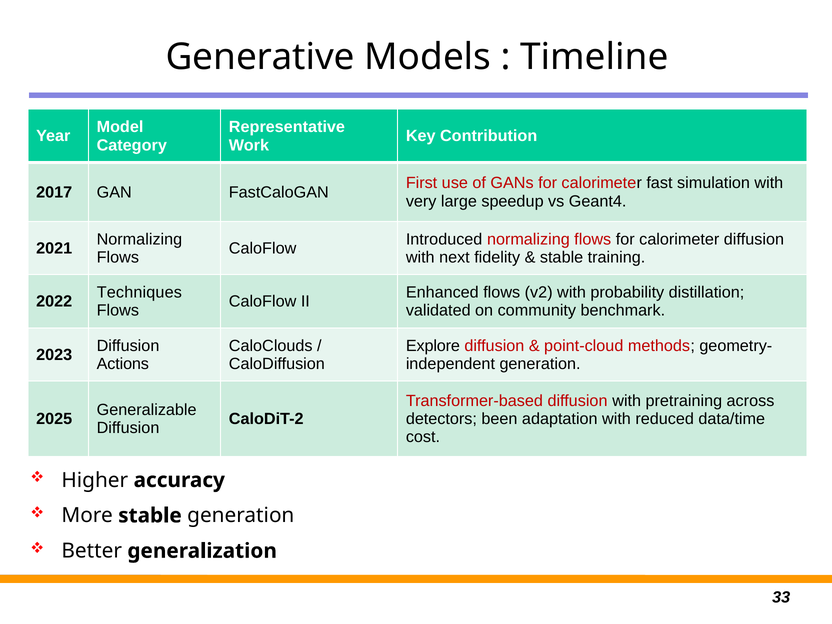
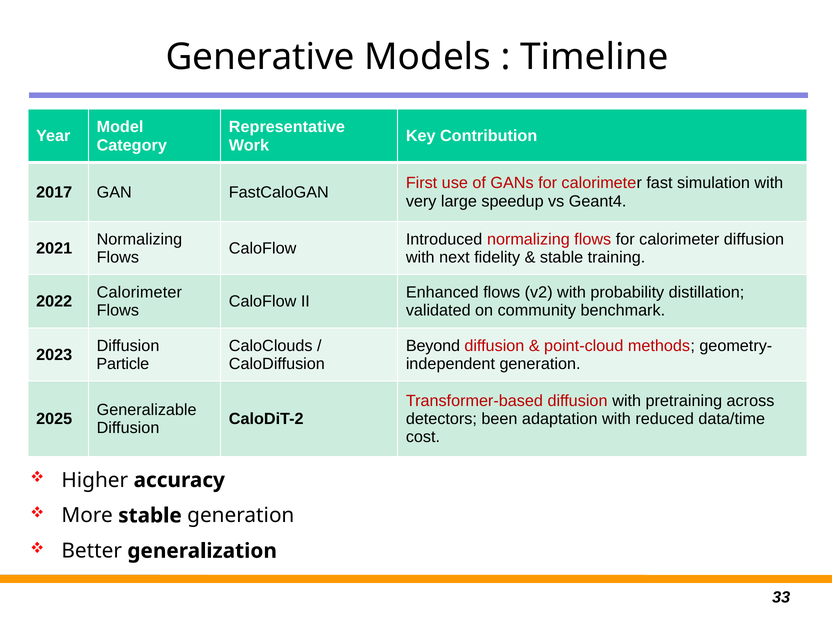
Techniques: Techniques -> Calorimeter (139, 292)
Explore: Explore -> Beyond (433, 346)
Actions: Actions -> Particle (123, 364)
